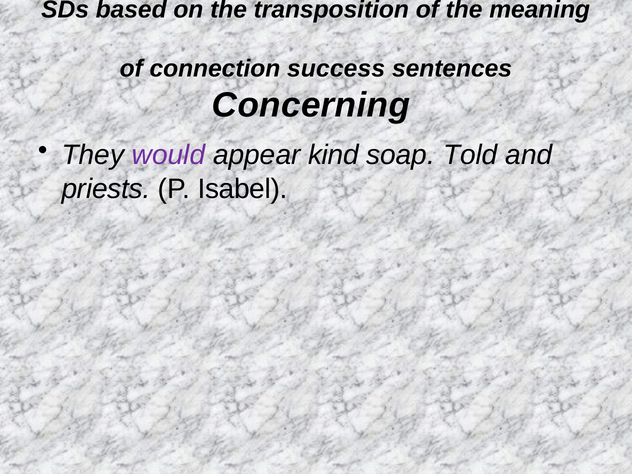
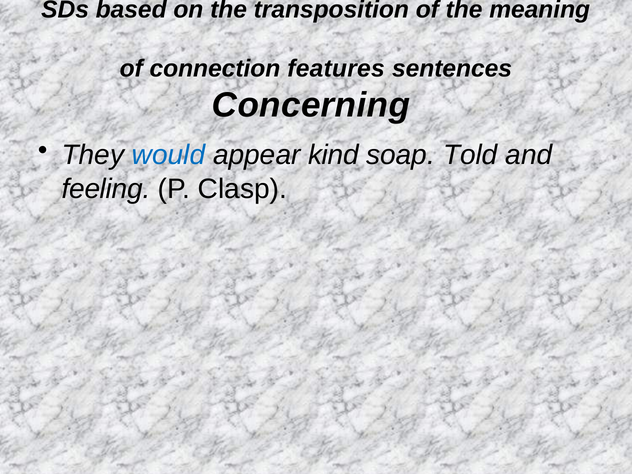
success: success -> features (336, 69)
would colour: purple -> blue (168, 155)
priests: priests -> feeling (106, 189)
Isabel: Isabel -> Clasp (242, 189)
